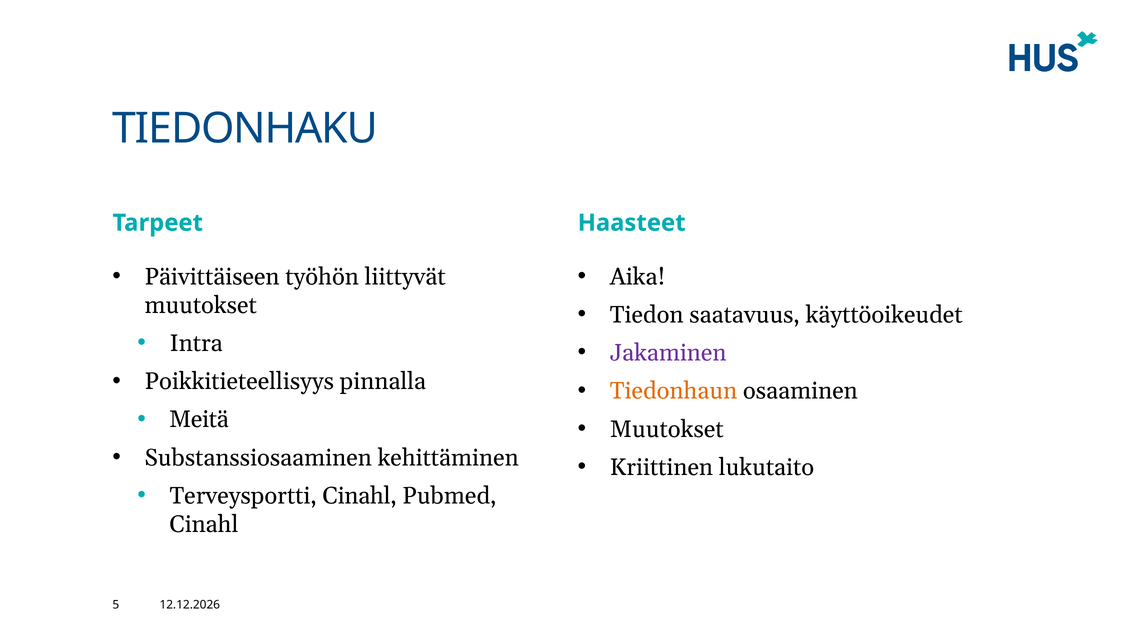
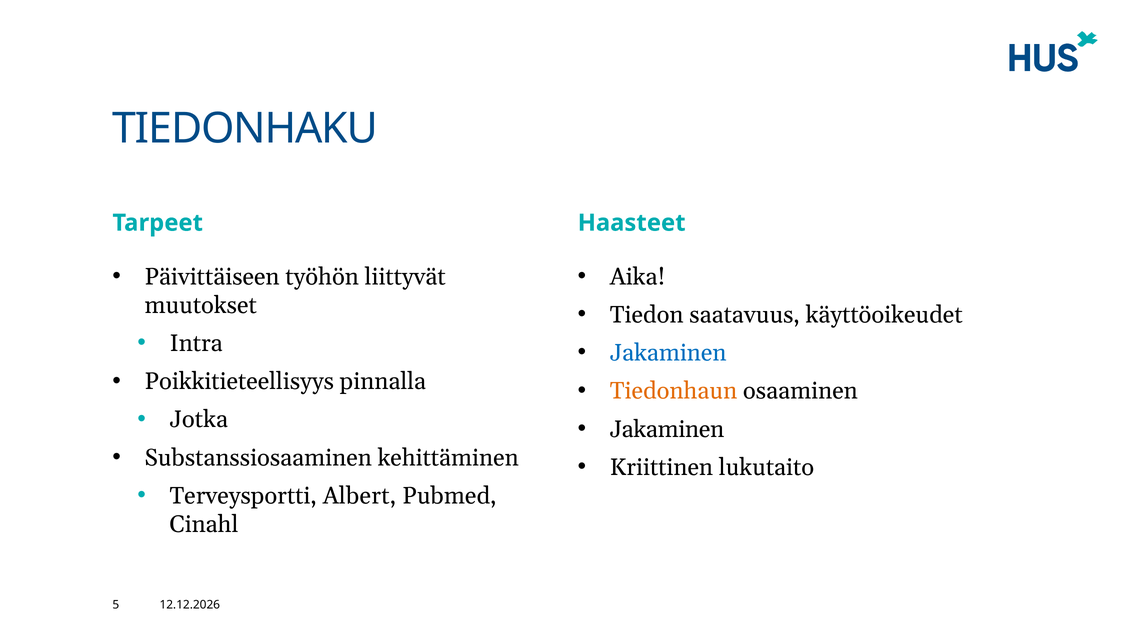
Jakaminen colour: purple -> blue (668, 353)
Meitä: Meitä -> Jotka (199, 419)
Muutokset: Muutokset -> Jakaminen (667, 429)
Terveysportti Cinahl: Cinahl -> Albert (359, 495)
